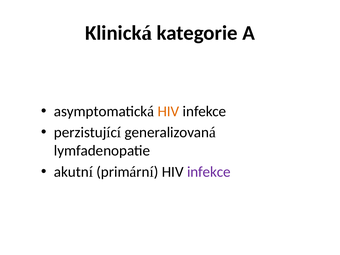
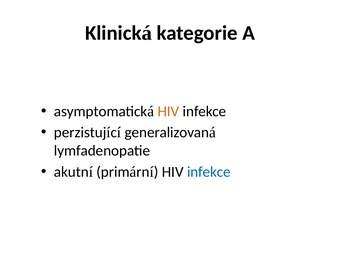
infekce colour: purple -> blue (209, 172)
